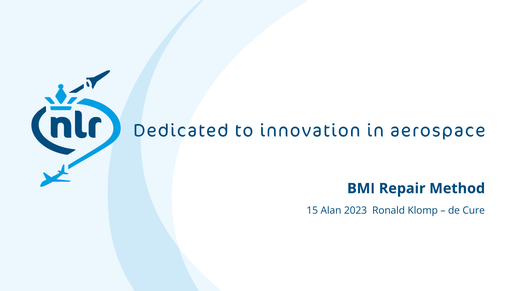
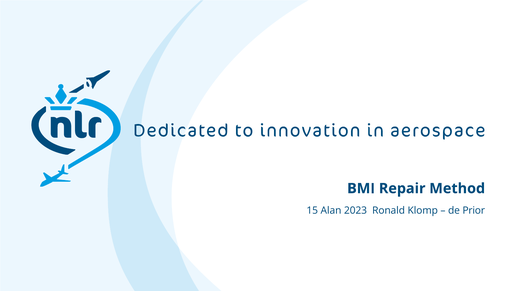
Cure: Cure -> Prior (474, 210)
